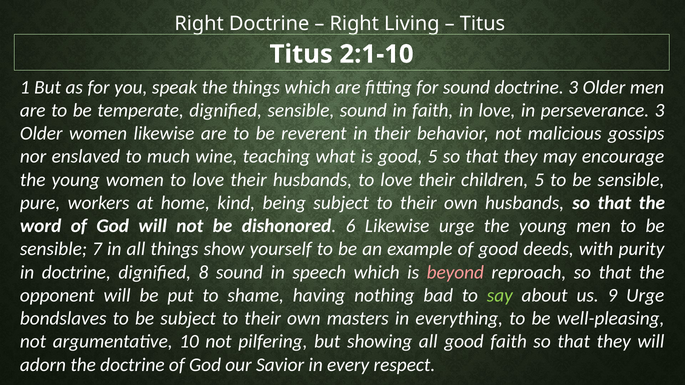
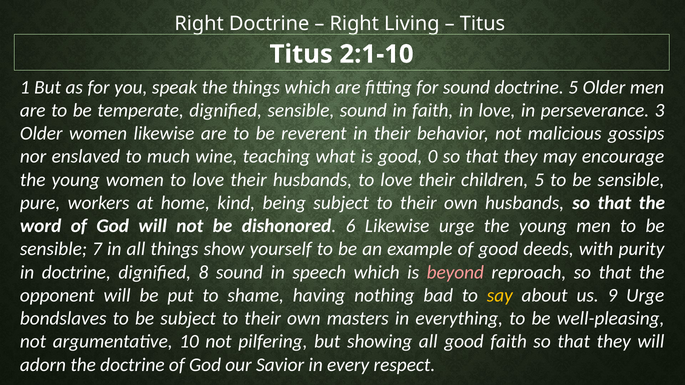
doctrine 3: 3 -> 5 (573, 87)
good 5: 5 -> 0 (433, 157)
say colour: light green -> yellow (500, 296)
